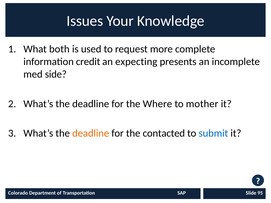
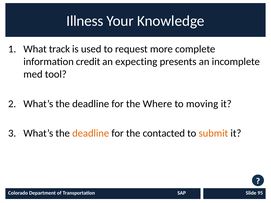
Issues: Issues -> Illness (85, 21)
both: both -> track (59, 49)
side: side -> tool (56, 74)
mother: mother -> moving (202, 104)
submit colour: blue -> orange (213, 133)
